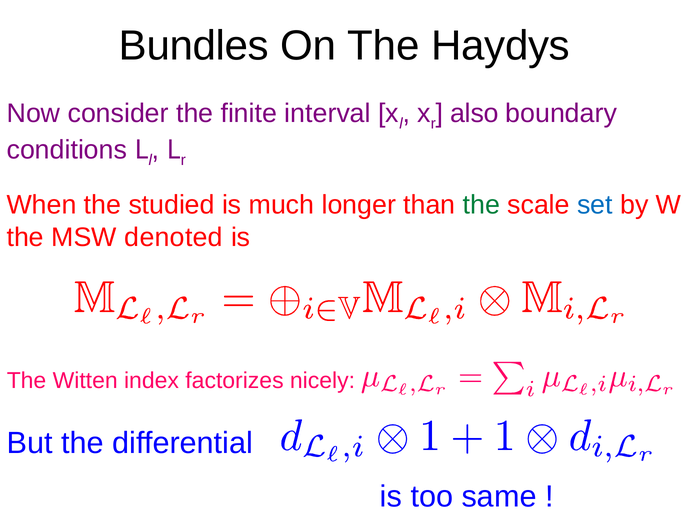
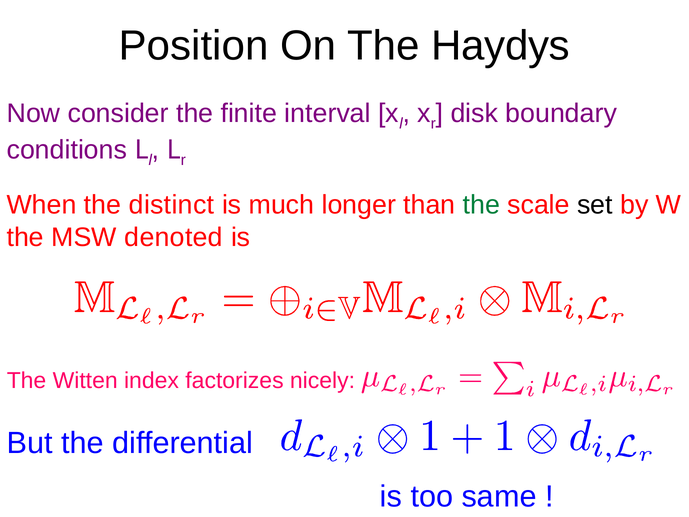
Bundles: Bundles -> Position (194, 46)
also: also -> disk (474, 113)
studied: studied -> distinct (171, 205)
set colour: blue -> black (595, 205)
